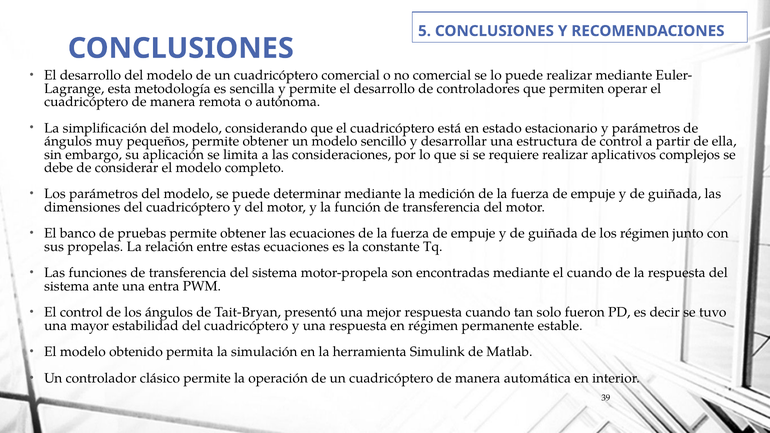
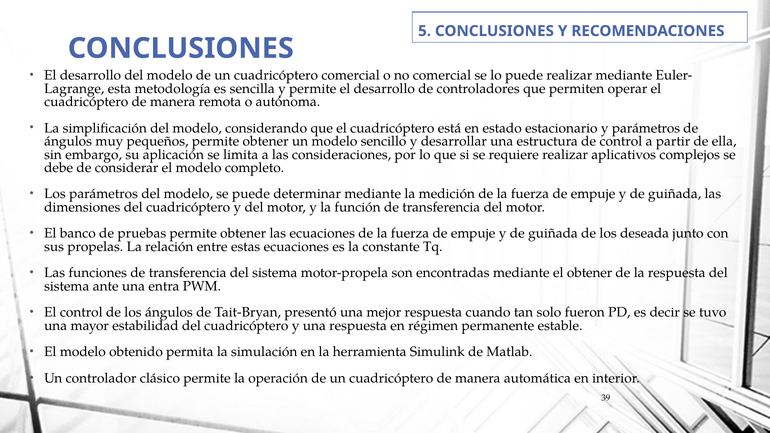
los régimen: régimen -> deseada (645, 234)
el cuando: cuando -> obtener (590, 273)
